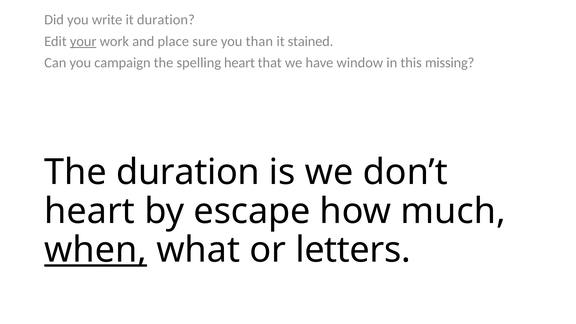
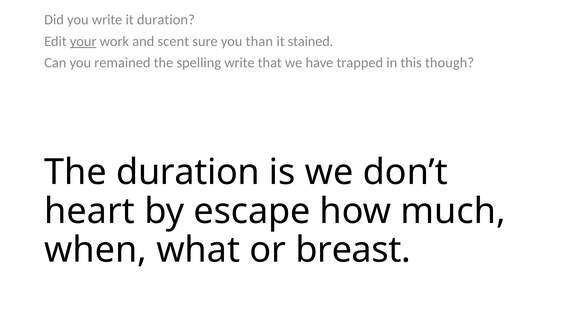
place: place -> scent (173, 41)
campaign: campaign -> remained (122, 63)
spelling heart: heart -> write (239, 63)
window: window -> trapped (360, 63)
missing: missing -> though (450, 63)
when underline: present -> none (96, 250)
letters: letters -> breast (353, 250)
